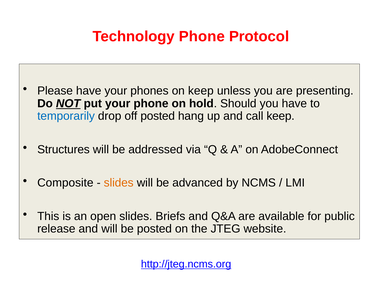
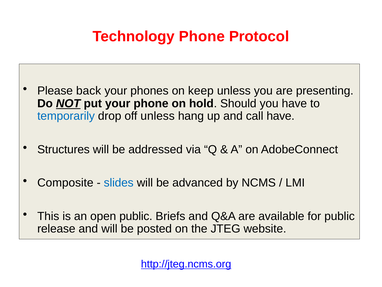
Please have: have -> back (89, 91)
off posted: posted -> unless (158, 116)
call keep: keep -> have (281, 116)
slides colour: orange -> blue (119, 183)
open slides: slides -> public (136, 216)
